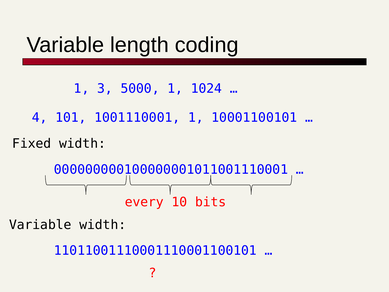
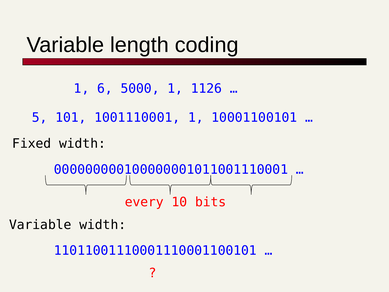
3: 3 -> 6 (105, 88)
1024: 1024 -> 1126 (206, 88)
4: 4 -> 5 (40, 118)
